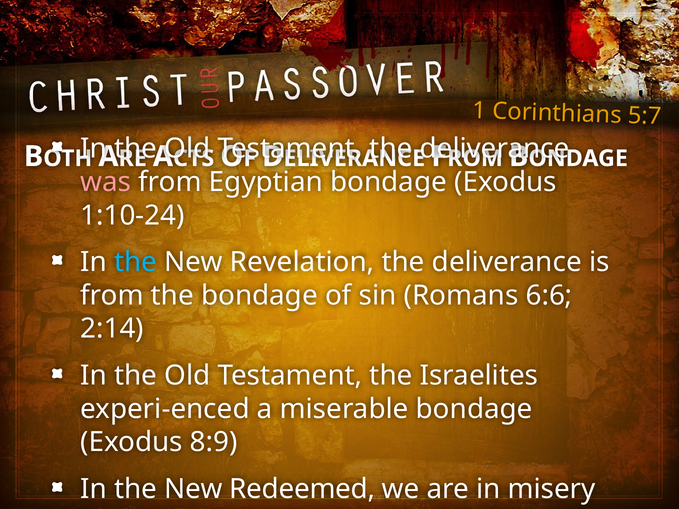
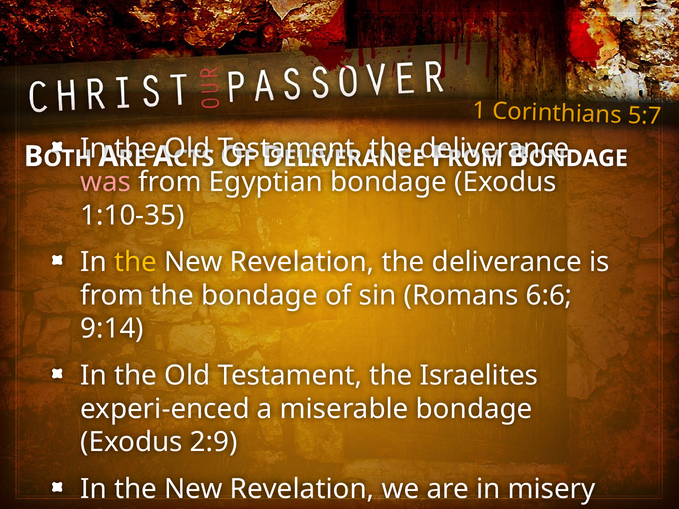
1:10-24: 1:10-24 -> 1:10-35 (132, 215)
the colour: light blue -> yellow (136, 262)
2:14: 2:14 -> 9:14 (112, 329)
8:9: 8:9 -> 2:9 (214, 442)
Redeemed: Redeemed -> Revelation (302, 489)
